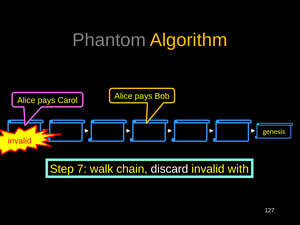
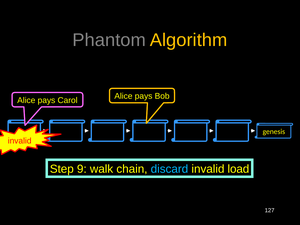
7: 7 -> 9 (82, 169)
discard colour: white -> light blue (169, 169)
with: with -> load (238, 169)
